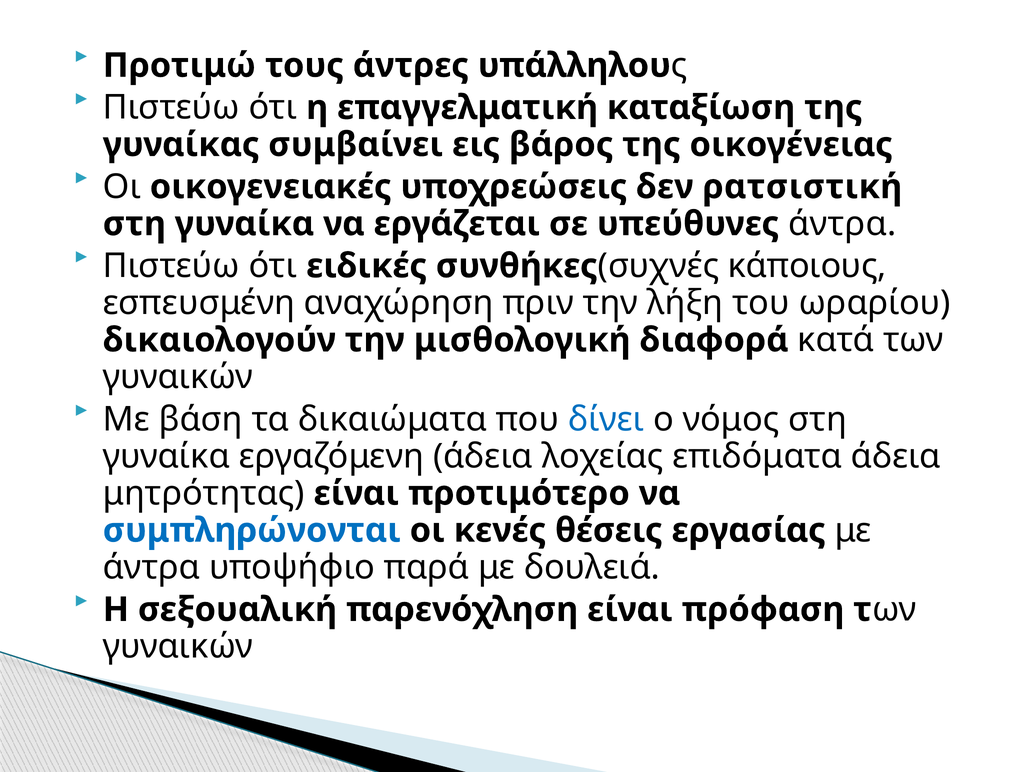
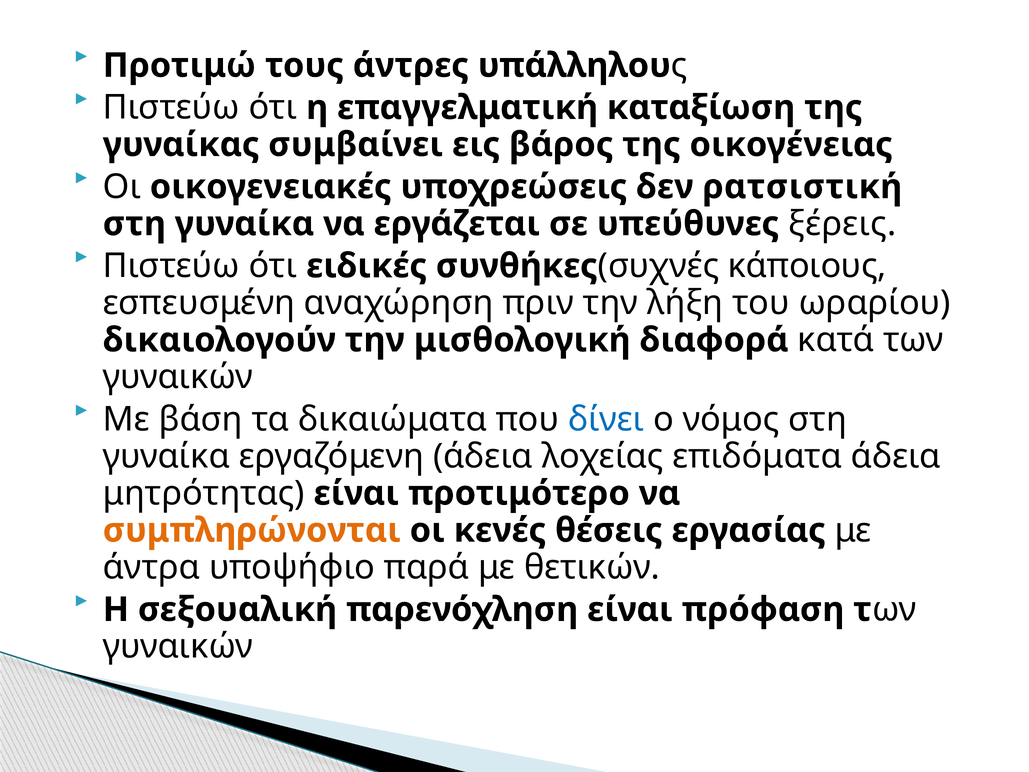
υπεύθυνες άντρα: άντρα -> ξέρεις (842, 224)
συμπληρώνονται colour: blue -> orange (252, 530)
δουλειά: δουλειά -> θετικών (592, 567)
